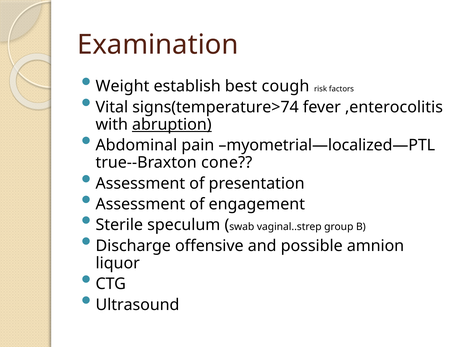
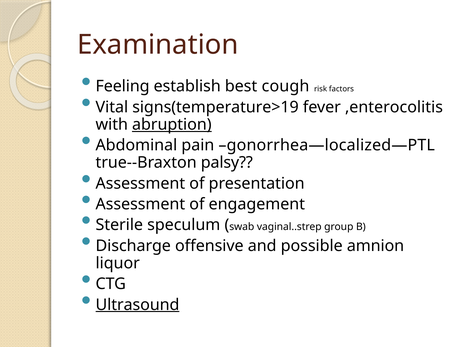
Weight: Weight -> Feeling (123, 86)
signs(temperature>74: signs(temperature>74 -> signs(temperature>19 (216, 107)
myometrial—localized—PTL: myometrial—localized—PTL -> gonorrhea—localized—PTL (327, 145)
cone: cone -> palsy (227, 162)
Ultrasound underline: none -> present (137, 304)
